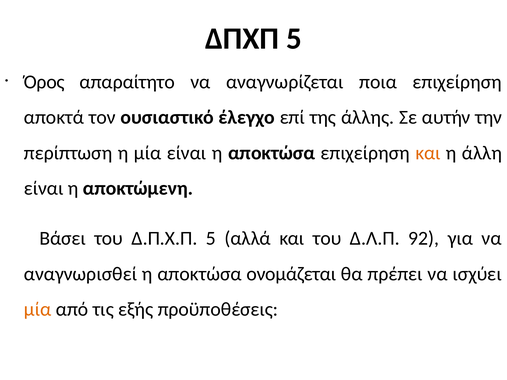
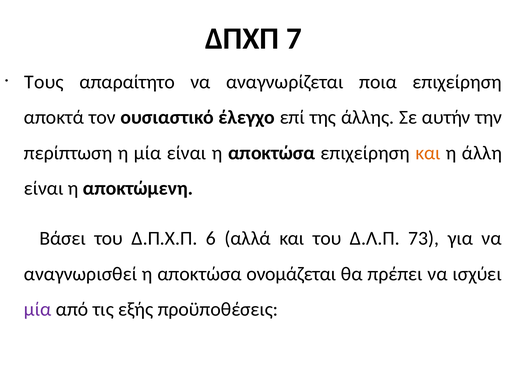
ΔΠΧΠ 5: 5 -> 7 (294, 38)
Όρος: Όρος -> Τους (44, 82)
Δ.Π.Χ.Π 5: 5 -> 6 (211, 239)
92: 92 -> 73 (424, 239)
μία colour: orange -> purple (38, 310)
